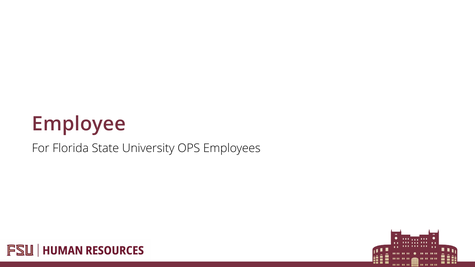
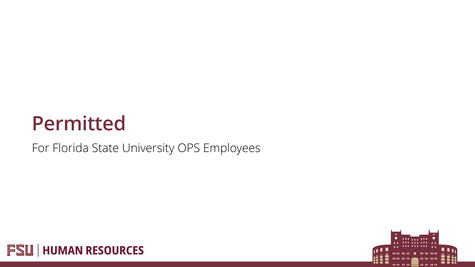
Employee: Employee -> Permitted (79, 124)
